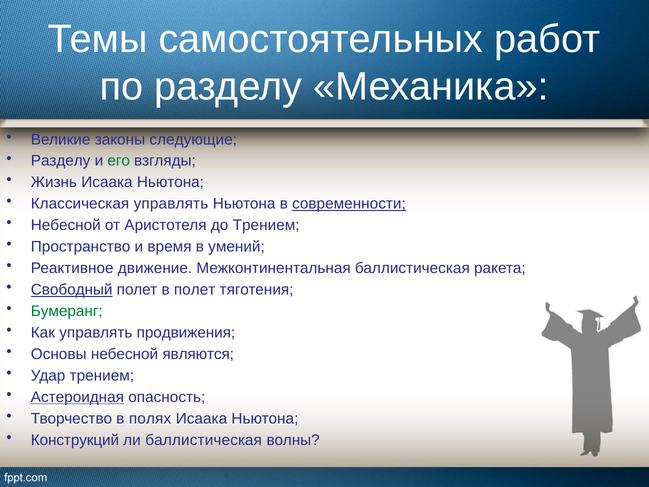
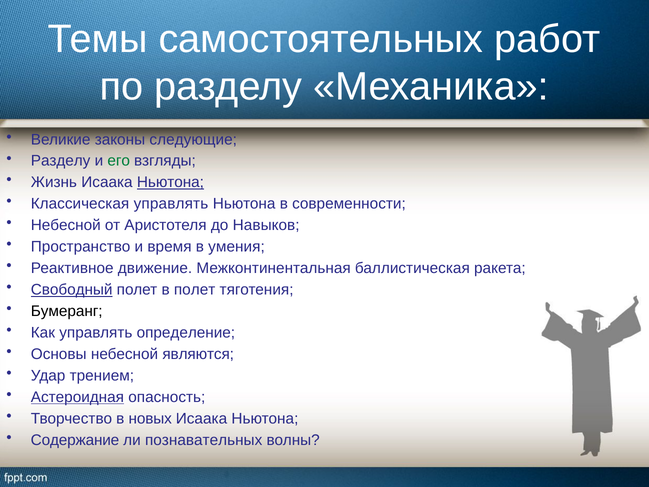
Ньютона underline: none -> present (170, 182)
современности underline: present -> none (349, 204)
до Трением: Трением -> Навыков (266, 225)
умений: умений -> умения (236, 247)
Бумеранг colour: green -> black (67, 311)
продвижения: продвижения -> определение (186, 333)
полях: полях -> новых (150, 418)
Конструкций: Конструкций -> Содержание (75, 440)
ли баллистическая: баллистическая -> познавательных (204, 440)
